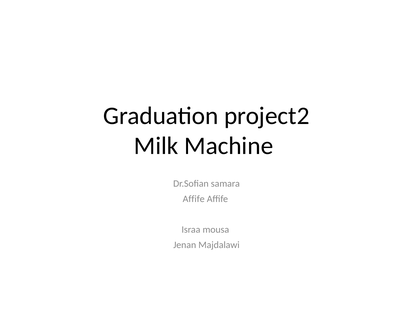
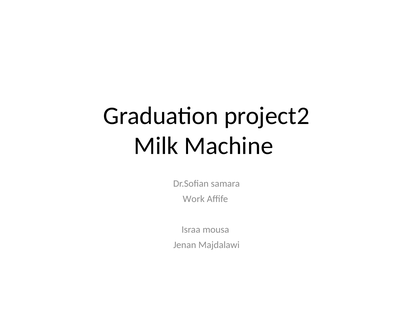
Affife: Affife -> Work (194, 200)
